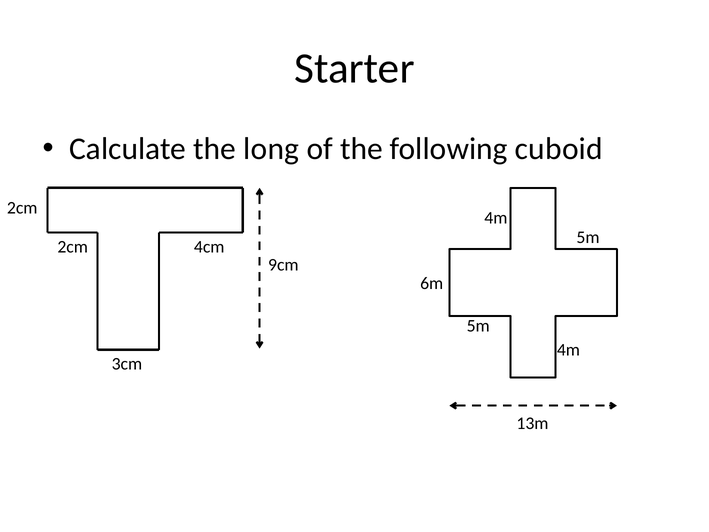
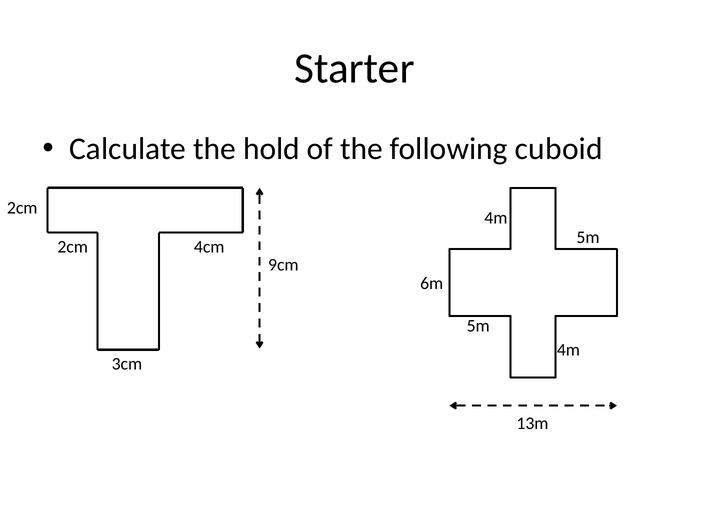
long: long -> hold (271, 149)
